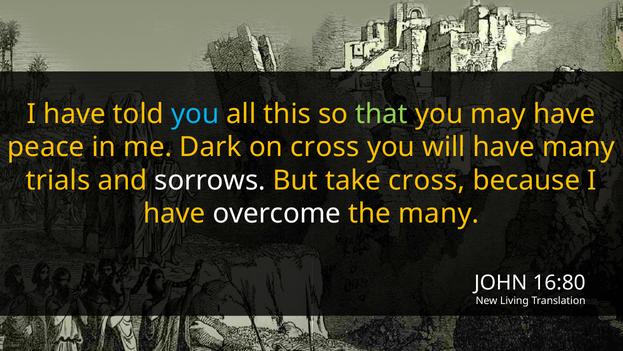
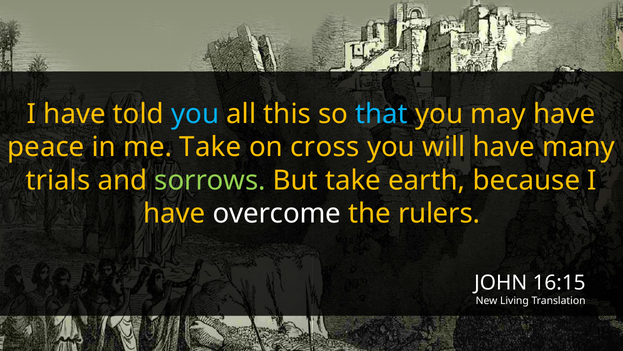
that colour: light green -> light blue (382, 114)
me Dark: Dark -> Take (210, 147)
sorrows colour: white -> light green (210, 180)
take cross: cross -> earth (427, 180)
the many: many -> rulers (439, 213)
16:80: 16:80 -> 16:15 (559, 282)
